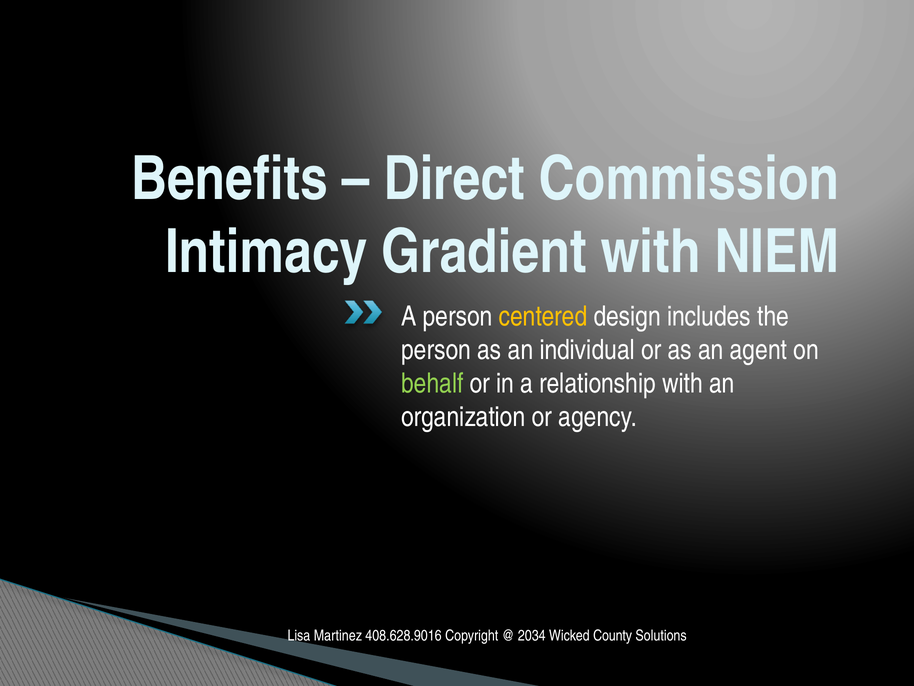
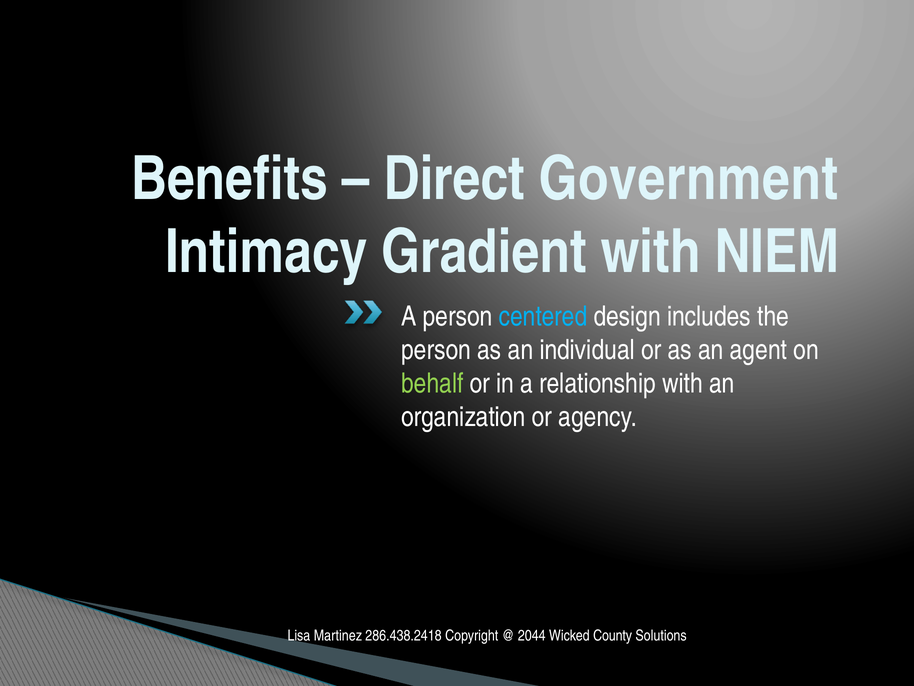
Commission: Commission -> Government (689, 179)
centered colour: yellow -> light blue (543, 316)
408.628.9016: 408.628.9016 -> 286.438.2418 (404, 635)
2034: 2034 -> 2044 (532, 635)
